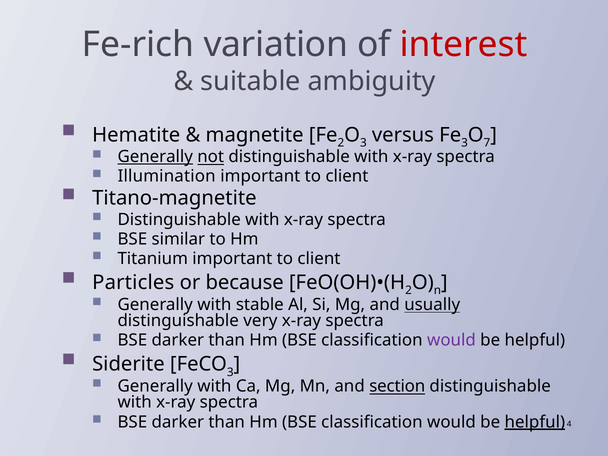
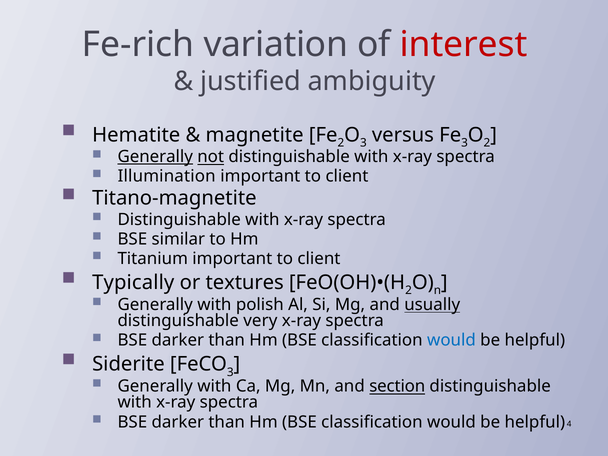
suitable: suitable -> justified (251, 81)
7: 7 -> 2 (487, 143)
Particles: Particles -> Typically (133, 283)
because: because -> textures (245, 283)
stable: stable -> polish (260, 305)
would colour: purple -> blue (451, 340)
helpful underline: present -> none (535, 422)
